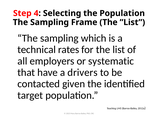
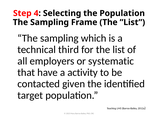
rates: rates -> third (69, 49)
drivers: drivers -> activity (83, 72)
